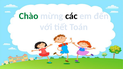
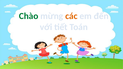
các colour: black -> orange (71, 16)
